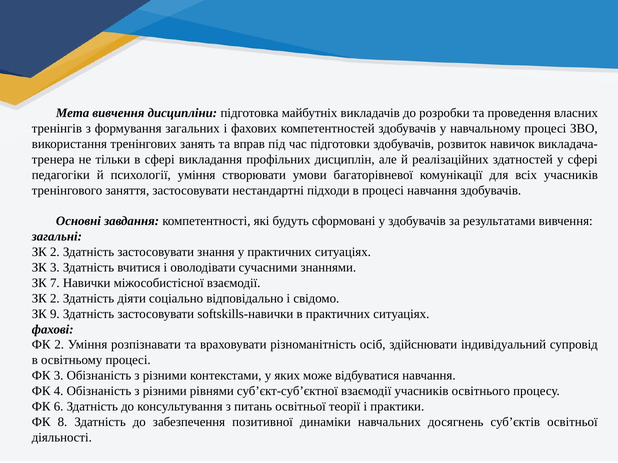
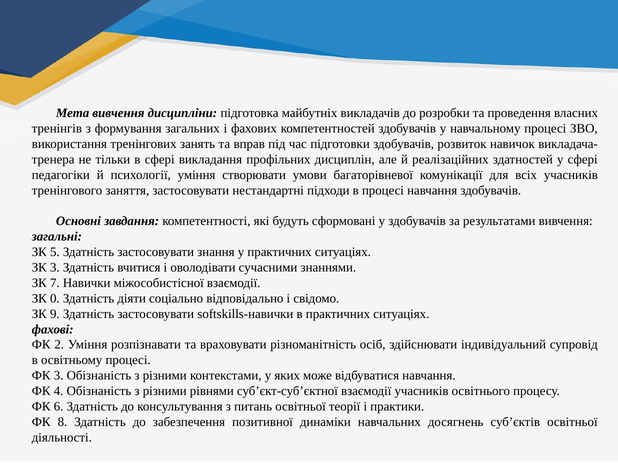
2: 2 -> 5 (55, 252)
2: 2 -> 0 (55, 299)
